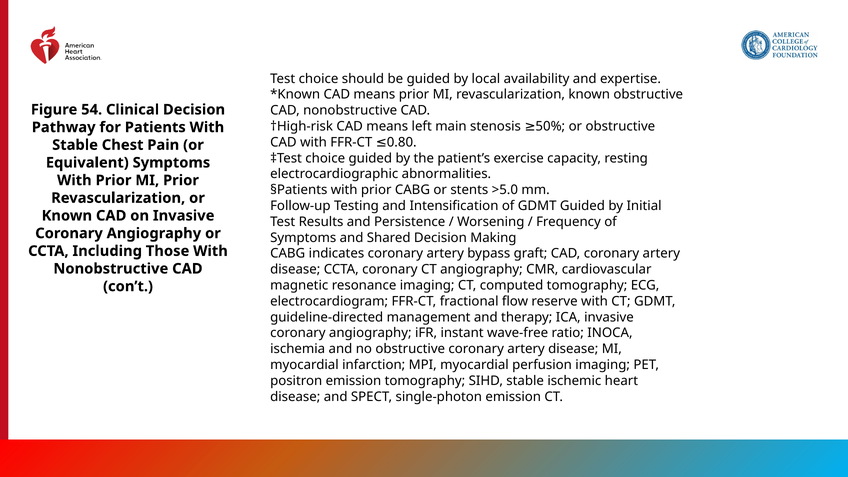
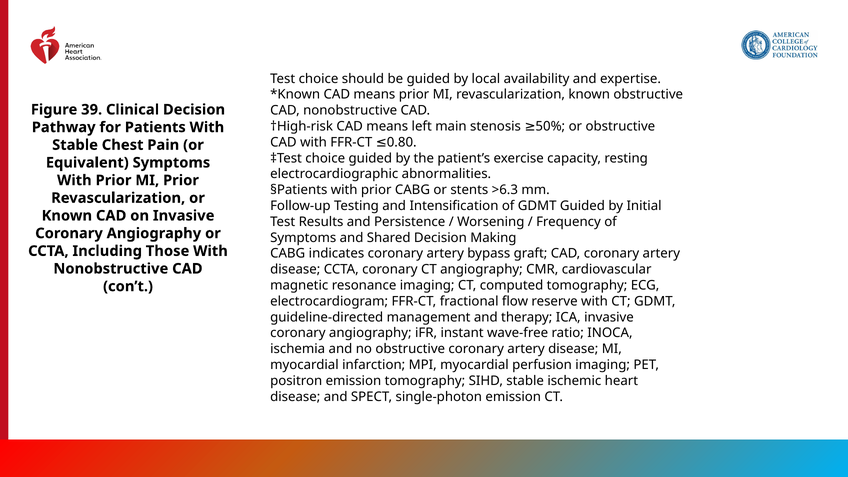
54: 54 -> 39 (92, 110)
>5.0: >5.0 -> >6.3 (505, 190)
